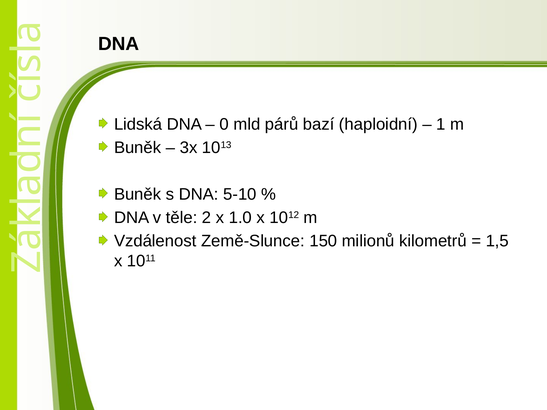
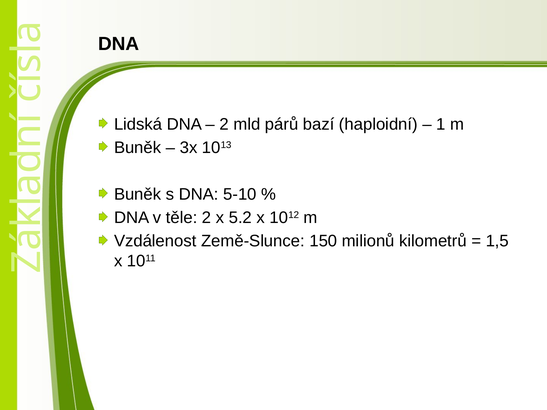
0: 0 -> 2 (224, 124)
1.0: 1.0 -> 5.2 (240, 218)
